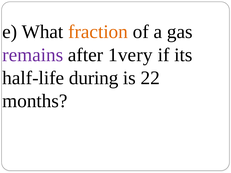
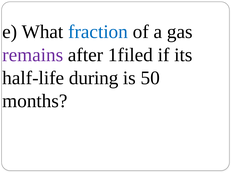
fraction colour: orange -> blue (98, 32)
1very: 1very -> 1filed (130, 55)
22: 22 -> 50 (150, 78)
